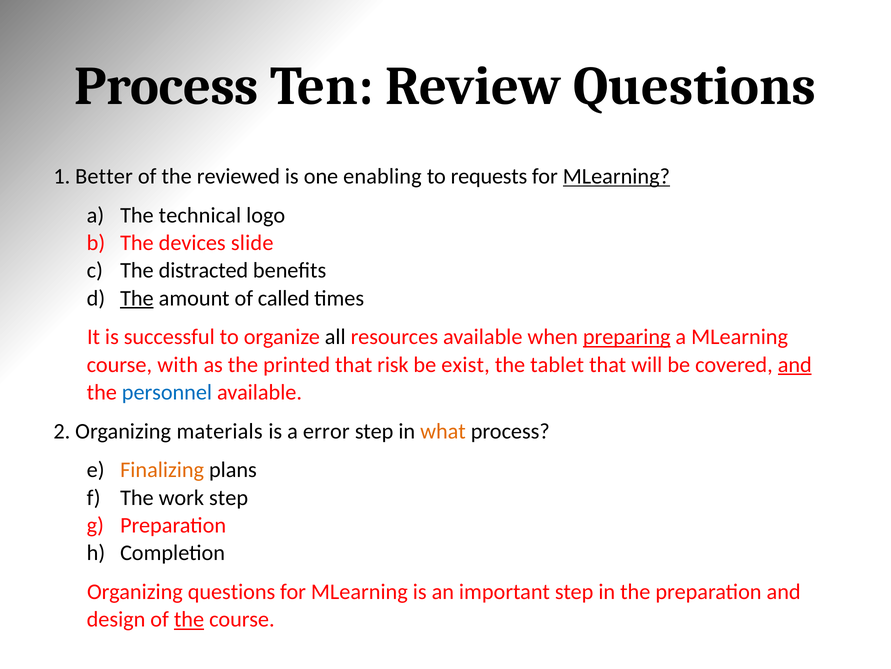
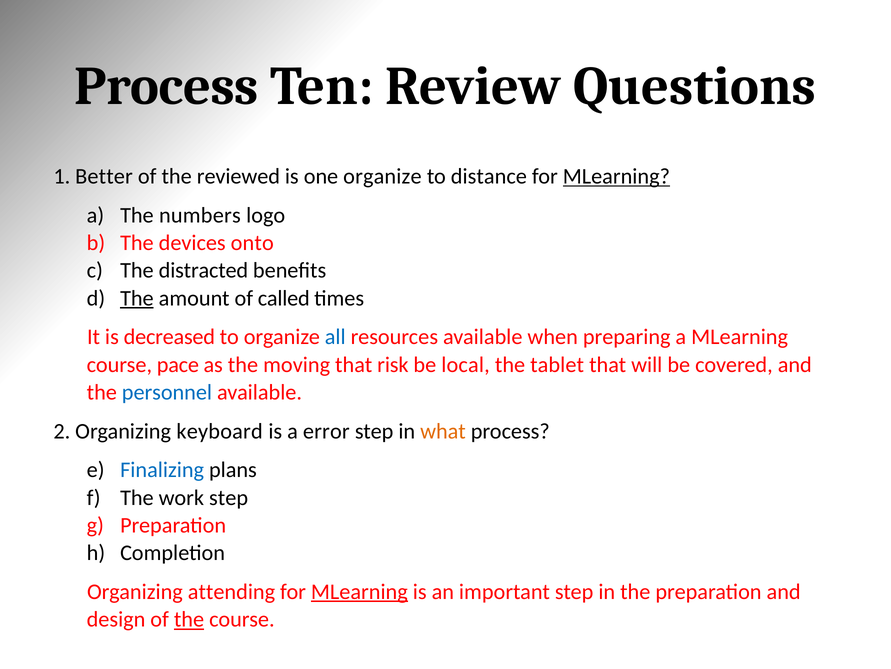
one enabling: enabling -> organize (382, 176)
requests: requests -> distance (489, 176)
technical: technical -> numbers (200, 215)
slide: slide -> onto (252, 243)
successful: successful -> decreased (169, 337)
all colour: black -> blue (335, 337)
preparing underline: present -> none (627, 337)
with: with -> pace (178, 364)
printed: printed -> moving (297, 364)
exist: exist -> local (466, 364)
and underline: present -> none (795, 364)
materials: materials -> keyboard (220, 431)
Finalizing colour: orange -> blue (162, 469)
Organizing questions: questions -> attending (231, 591)
MLearning underline: none -> present (359, 591)
